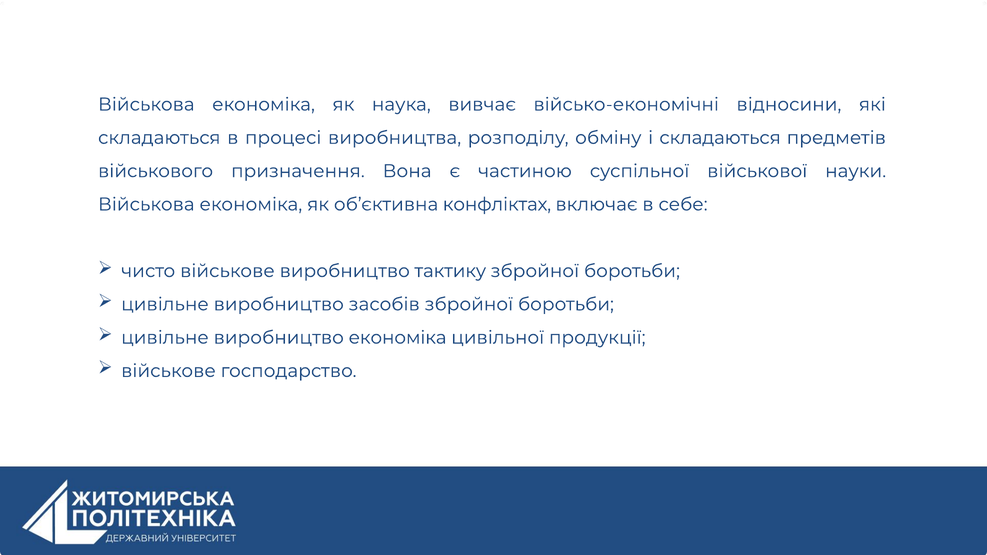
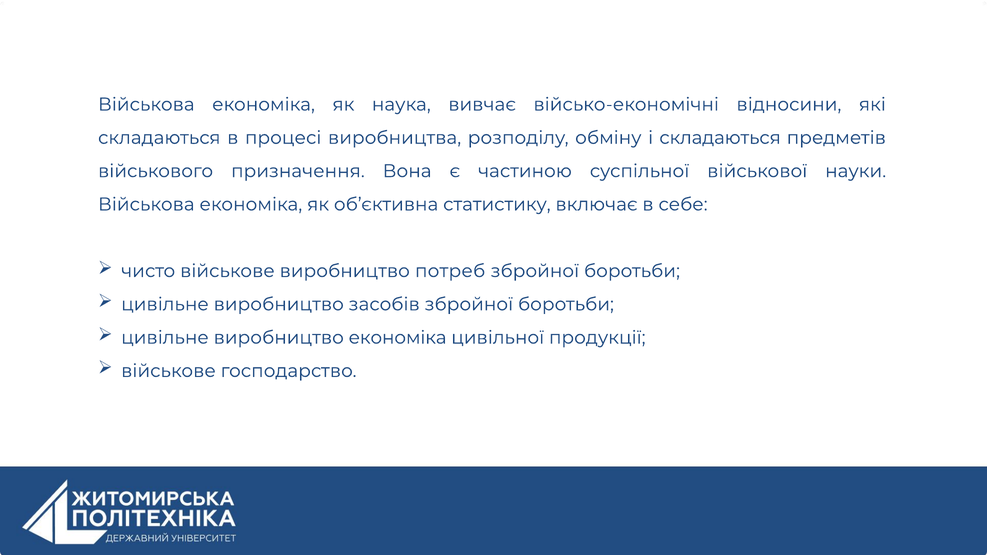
конфліктах: конфліктах -> статистику (497, 204)
тактику: тактику -> потреб (450, 271)
